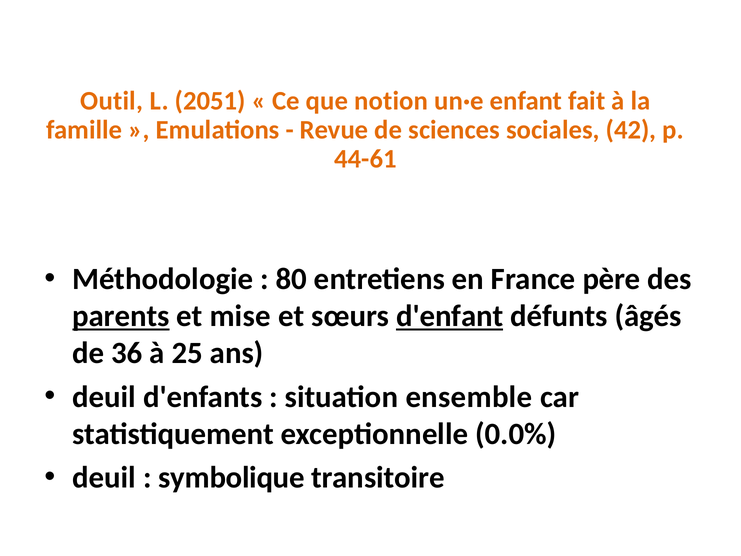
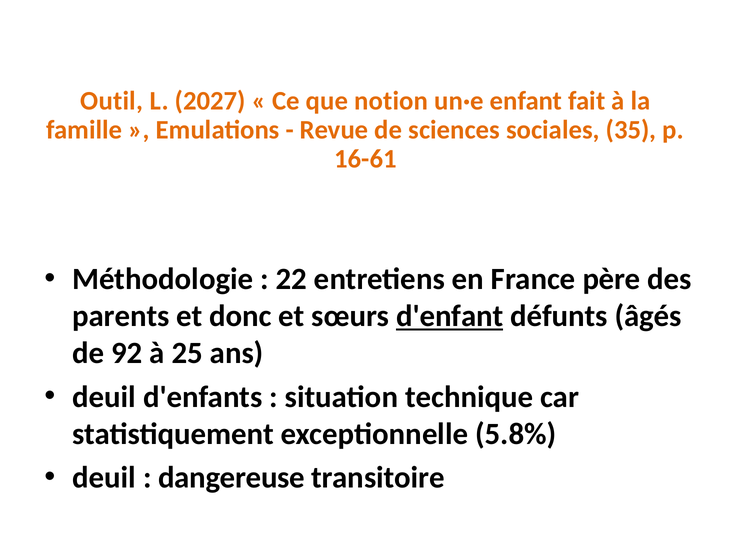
2051: 2051 -> 2027 (210, 101)
42: 42 -> 35 (631, 130)
44-61: 44-61 -> 16-61 (365, 159)
80: 80 -> 22 (291, 279)
parents underline: present -> none (121, 316)
mise: mise -> donc (240, 316)
36: 36 -> 92 (127, 353)
ensemble: ensemble -> technique (469, 397)
0.0%: 0.0% -> 5.8% (516, 434)
symbolique: symbolique -> dangereuse (232, 477)
